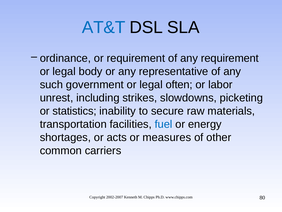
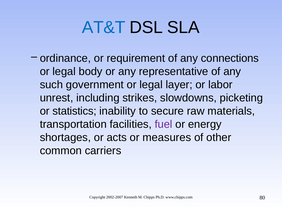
any requirement: requirement -> connections (230, 58)
often: often -> layer (179, 84)
fuel colour: blue -> purple (164, 124)
